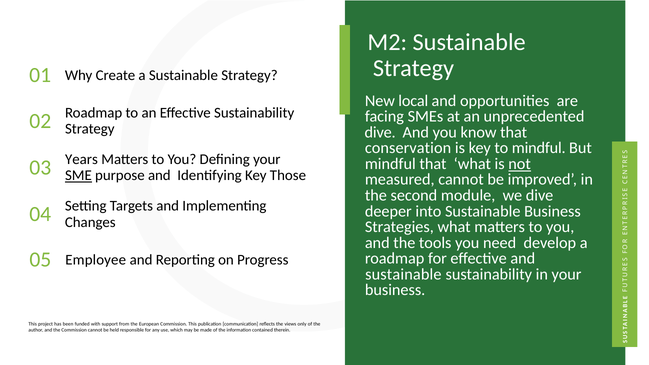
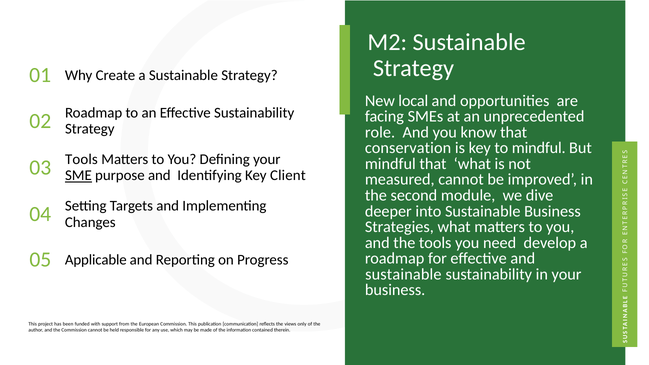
dive: dive -> role (380, 132)
not underline: present -> none (520, 164)
03 Years: Years -> Tools (81, 160)
Those: Those -> Client (288, 176)
Employee: Employee -> Applicable (96, 260)
